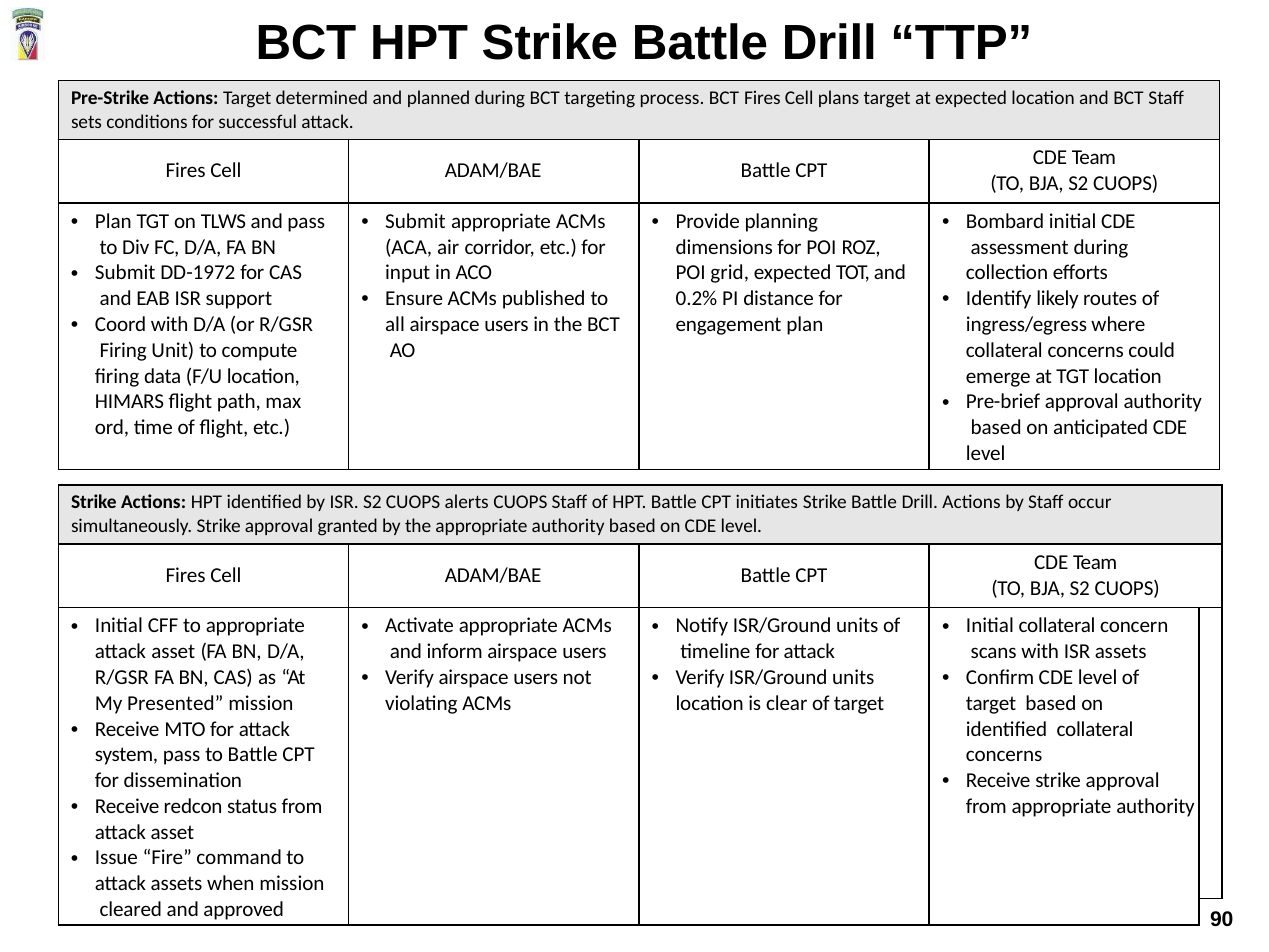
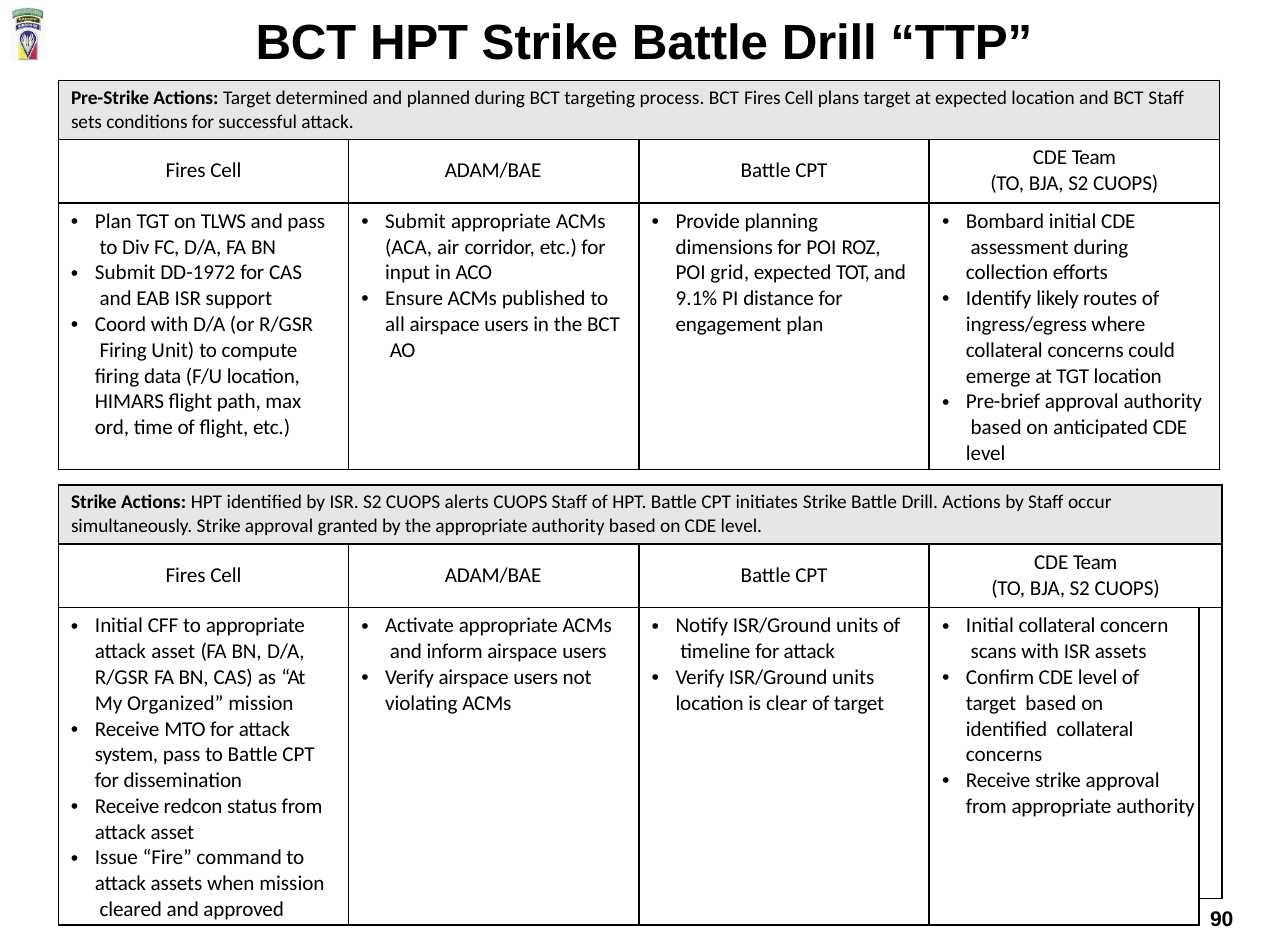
0.2%: 0.2% -> 9.1% (696, 299)
Presented: Presented -> Organized (175, 703)
